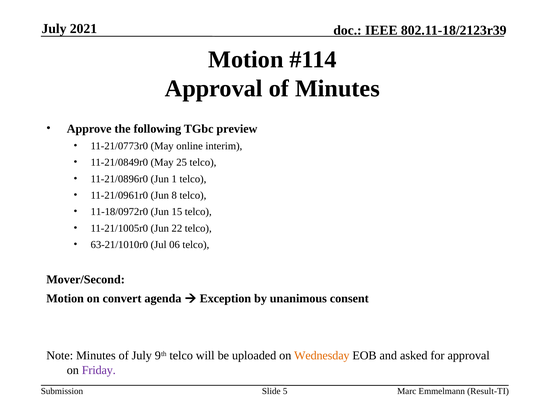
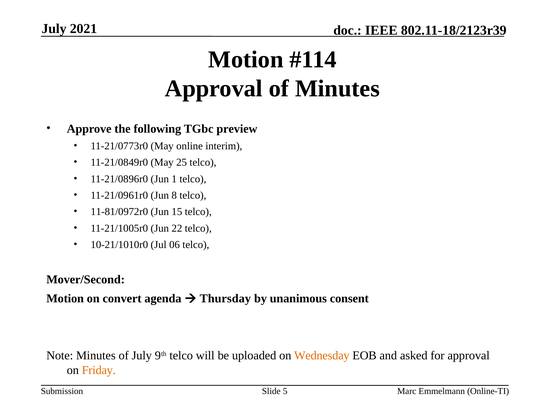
11-18/0972r0: 11-18/0972r0 -> 11-81/0972r0 (119, 212)
63-21/1010r0: 63-21/1010r0 -> 10-21/1010r0 (119, 245)
Exception: Exception -> Thursday (225, 299)
Friday colour: purple -> orange (99, 371)
Result-TI: Result-TI -> Online-TI (488, 392)
